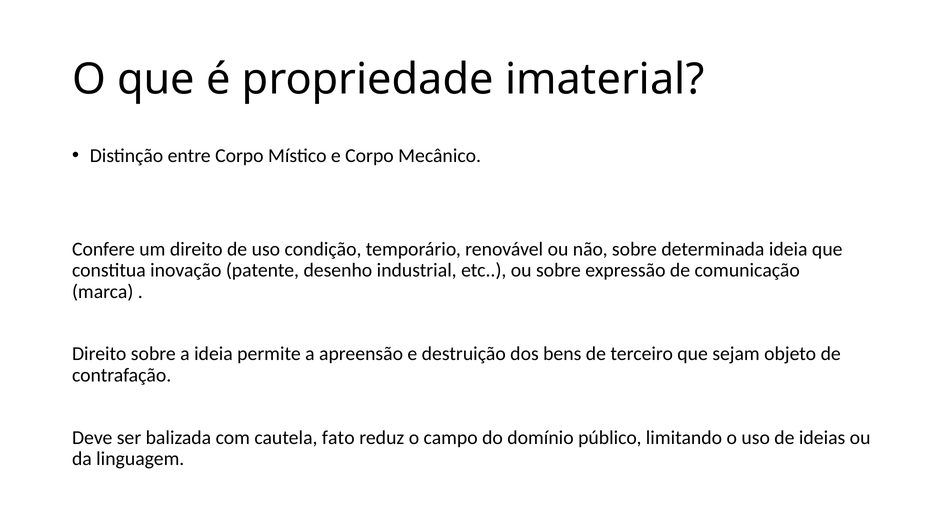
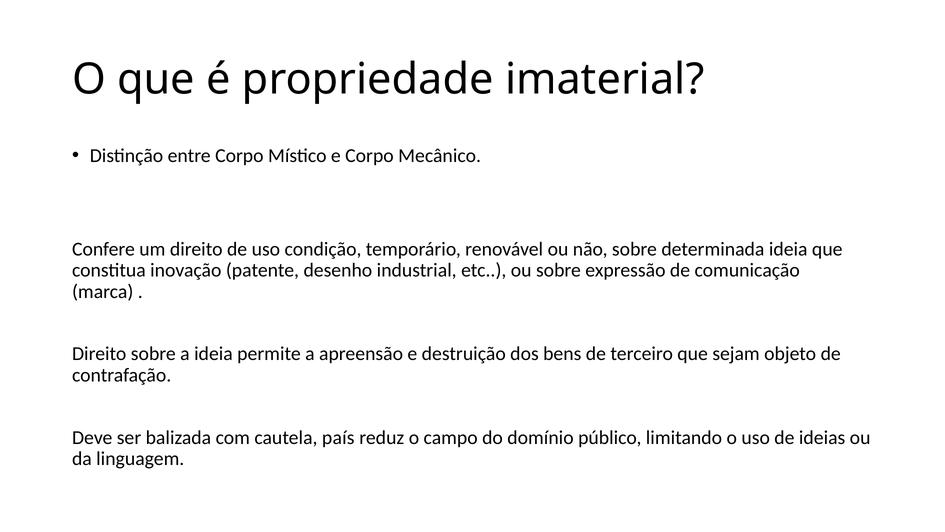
fato: fato -> país (338, 437)
